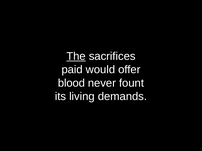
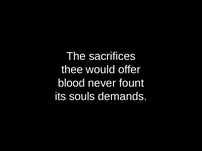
The underline: present -> none (76, 56)
paid: paid -> thee (72, 70)
living: living -> souls (82, 97)
